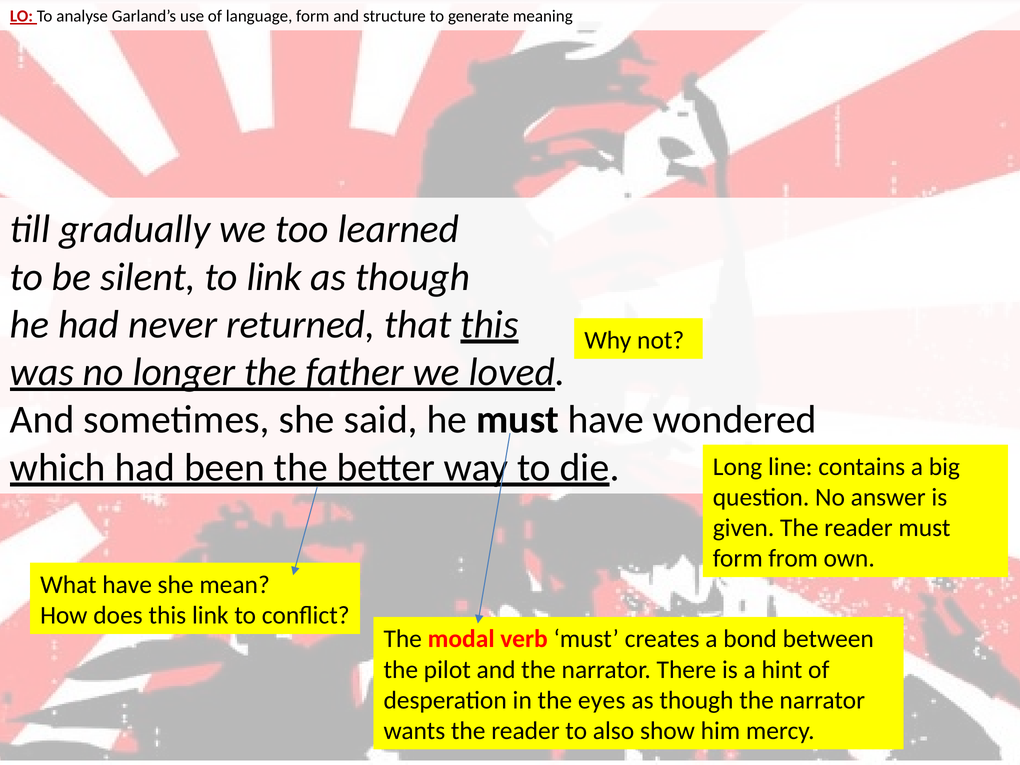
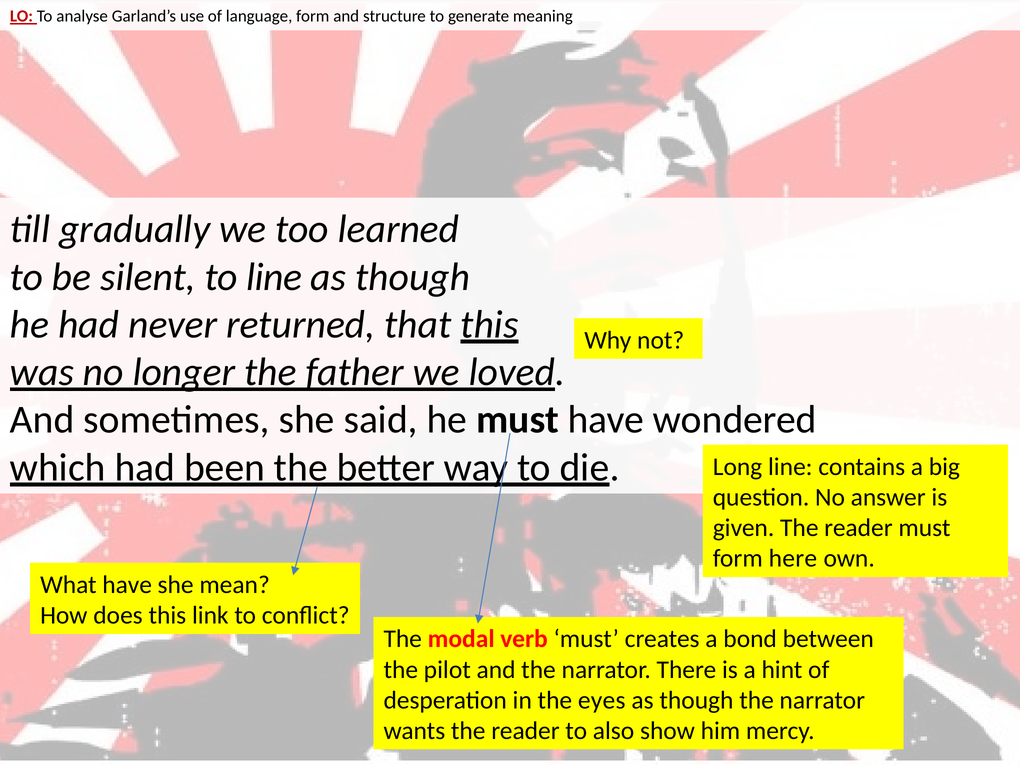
to link: link -> line (274, 277)
from: from -> here (793, 559)
